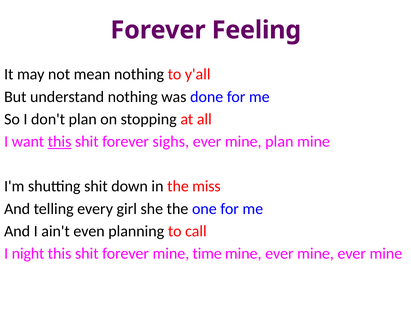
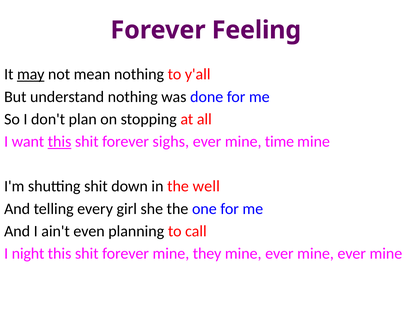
may underline: none -> present (31, 74)
mine plan: plan -> time (279, 141)
miss: miss -> well (206, 186)
time: time -> they (207, 253)
